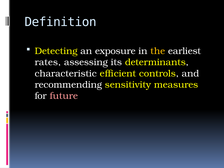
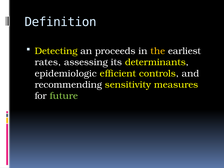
exposure: exposure -> proceeds (115, 51)
characteristic: characteristic -> epidemiologic (66, 73)
future colour: pink -> light green (64, 96)
